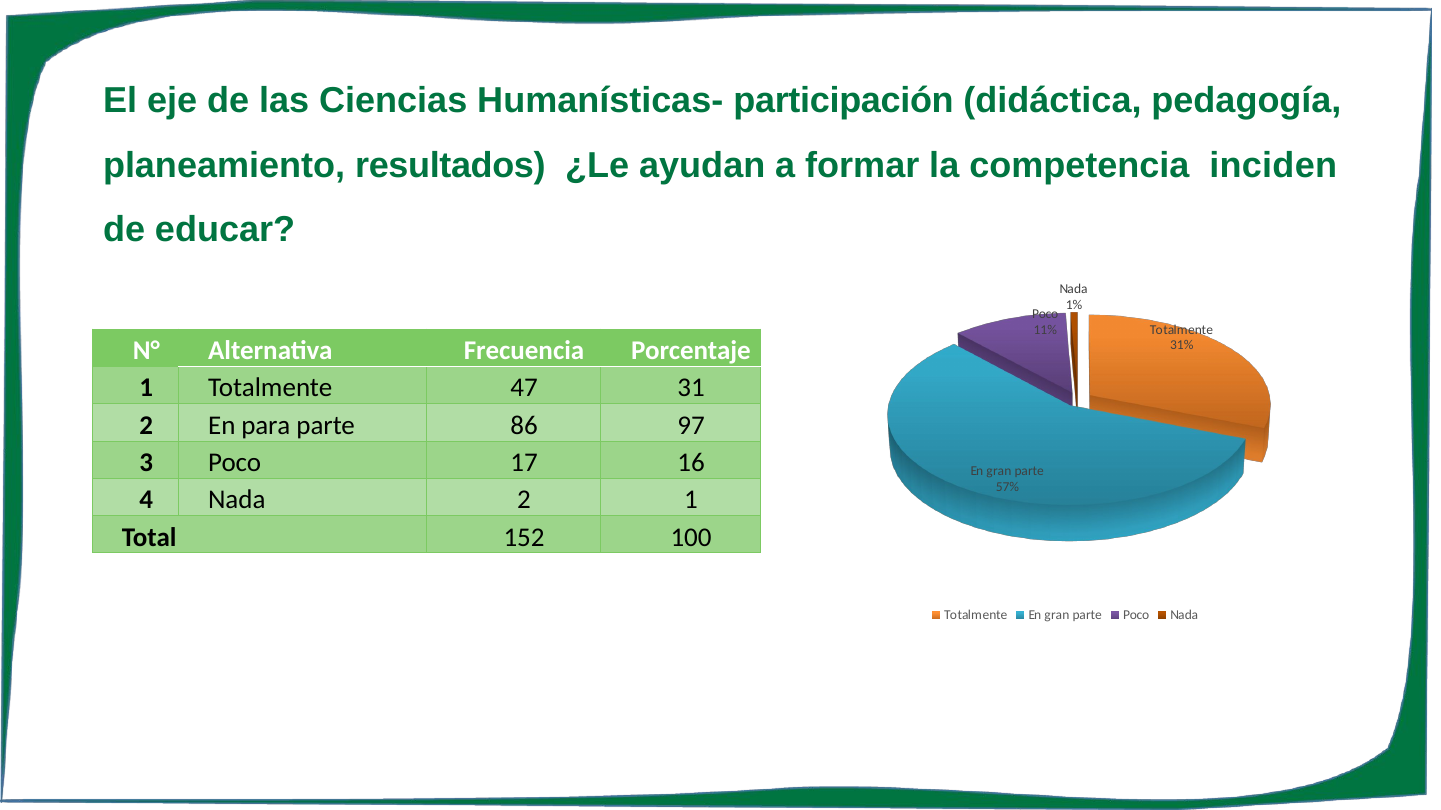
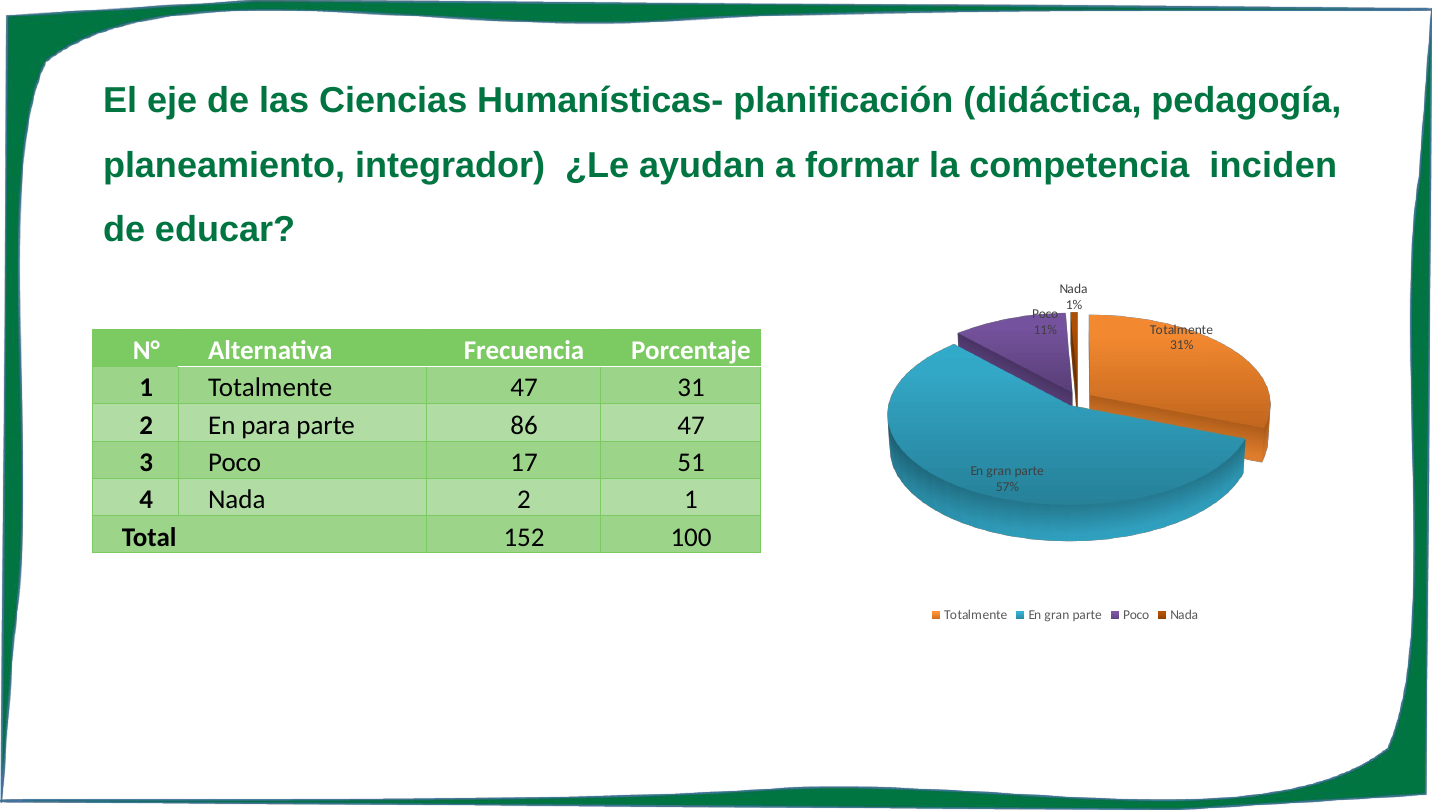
participación: participación -> planificación (843, 101)
resultados: resultados -> integrador (450, 165)
86 97: 97 -> 47 (691, 426)
16: 16 -> 51 (691, 463)
